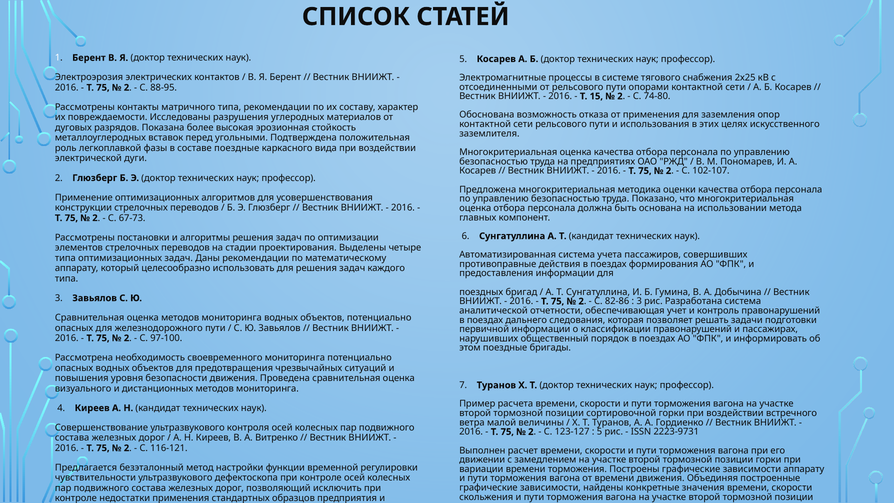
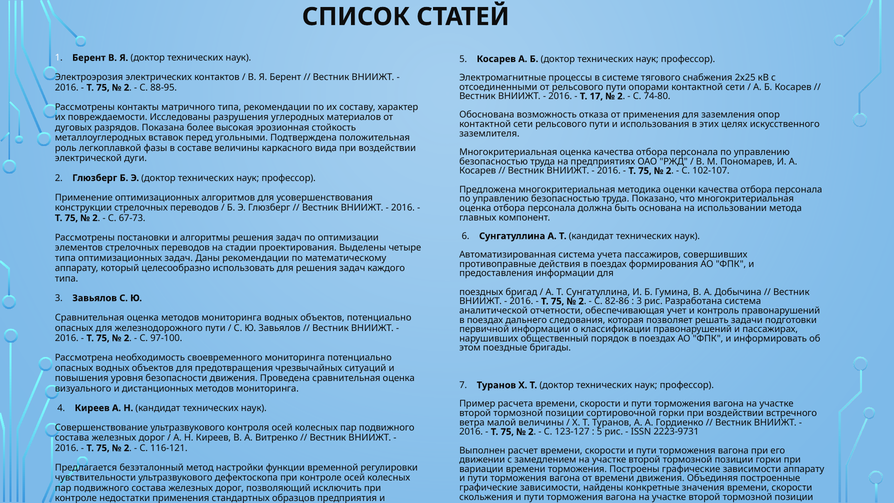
15: 15 -> 17 (596, 96)
составе поездные: поездные -> величины (237, 148)
